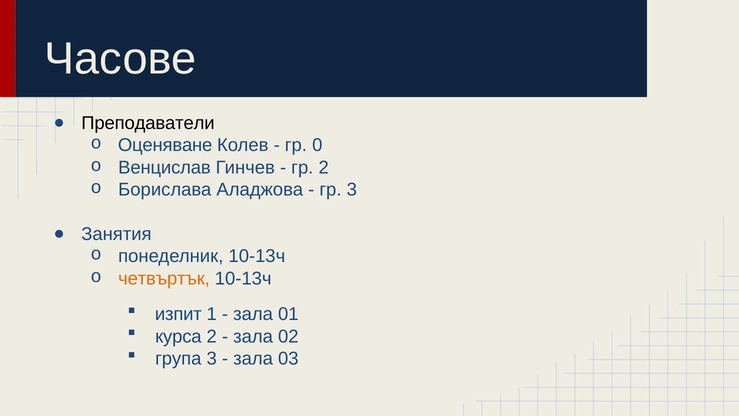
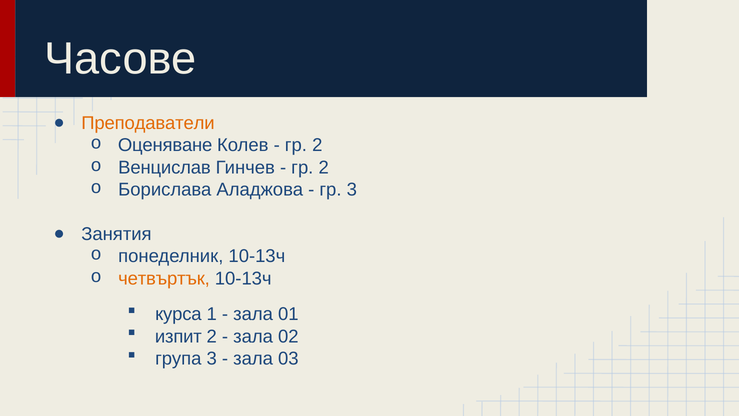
Преподаватели colour: black -> orange (148, 123)
0: 0 -> 2 (317, 145)
изпит: изпит -> курса (178, 314)
курса: курса -> изпит (178, 336)
